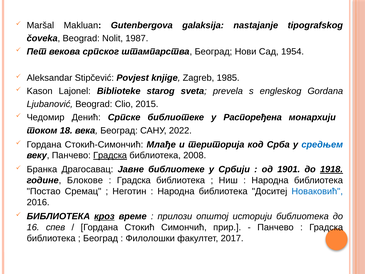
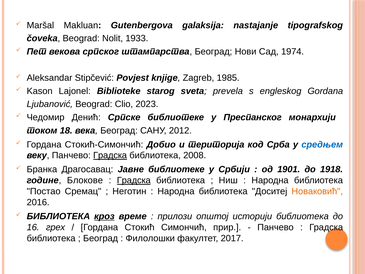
1987: 1987 -> 1933 (137, 38)
1954: 1954 -> 1974 (293, 52)
2015: 2015 -> 2023 (147, 104)
Распоређена: Распоређена -> Преспанског (253, 117)
2022: 2022 -> 2012 (180, 130)
Млађе: Млађе -> Добио (161, 144)
1918 underline: present -> none (331, 169)
Градска underline: none -> present (134, 180)
Новаковић colour: blue -> orange (317, 191)
спев: спев -> грех (56, 227)
